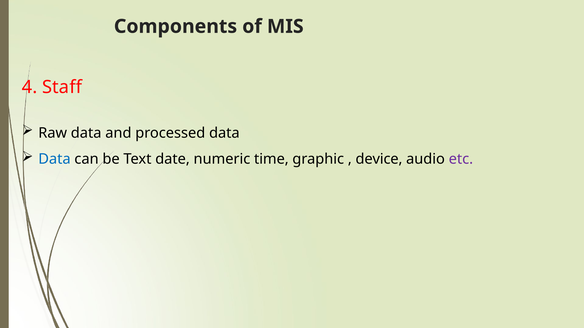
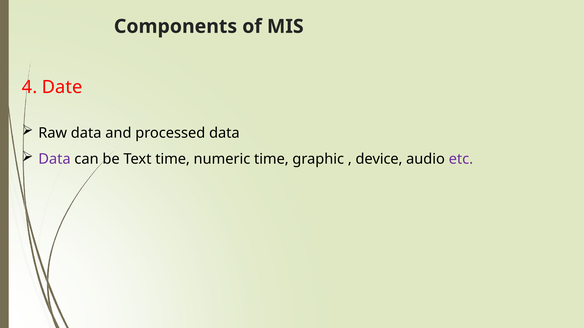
Staff: Staff -> Date (62, 87)
Data colour: blue -> purple (54, 159)
Text date: date -> time (173, 159)
